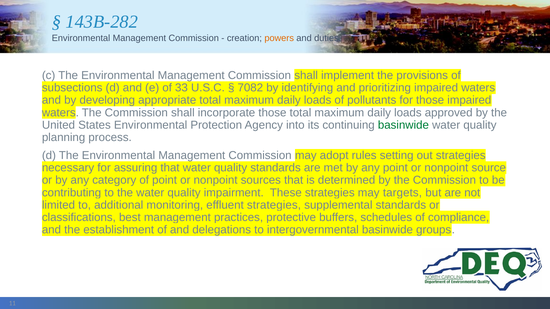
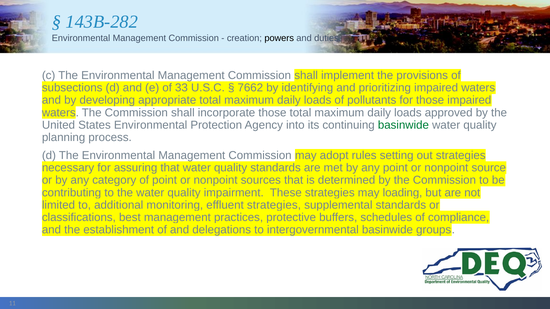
powers colour: orange -> black (279, 38)
7082: 7082 -> 7662 (250, 88)
targets: targets -> loading (403, 193)
